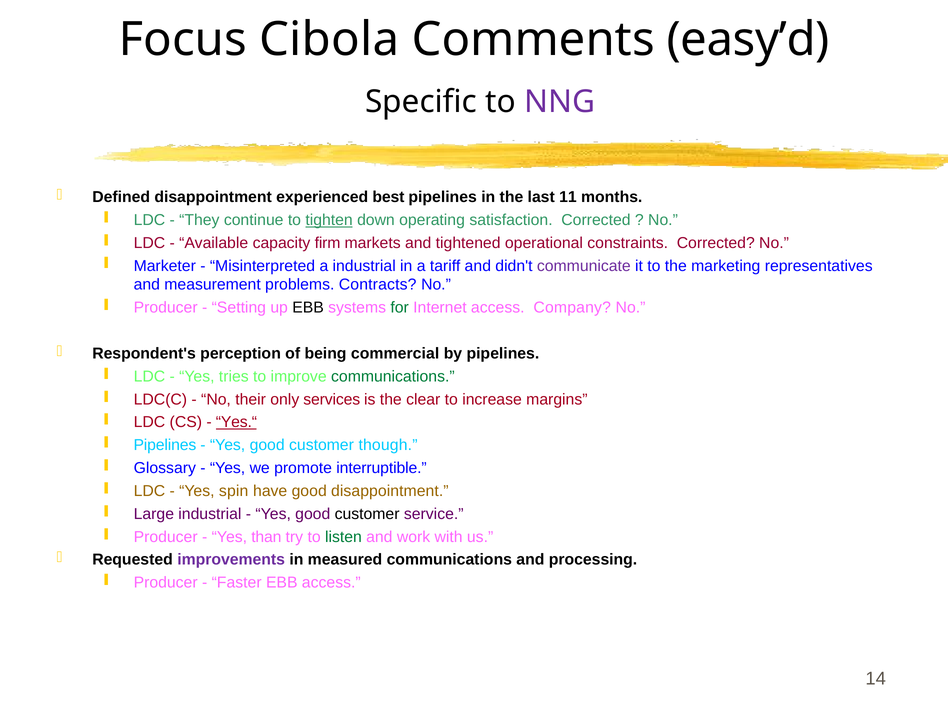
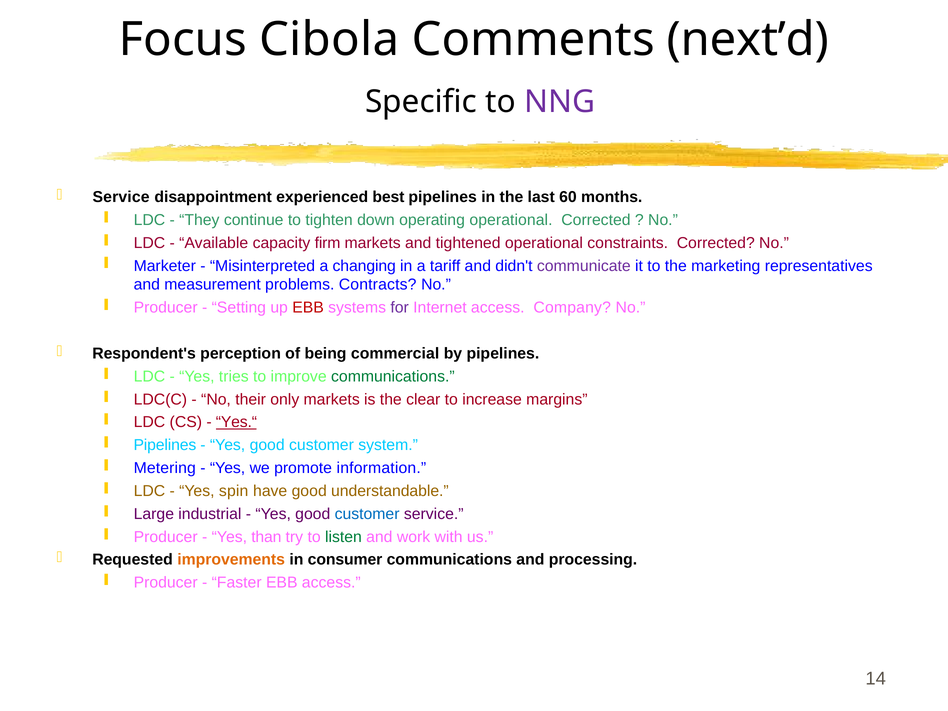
easy’d: easy’d -> next’d (748, 40)
Defined: Defined -> Service (121, 197)
11: 11 -> 60 (568, 197)
tighten underline: present -> none (329, 220)
operating satisfaction: satisfaction -> operational (511, 220)
a industrial: industrial -> changing (364, 266)
EBB colour: black -> red (308, 308)
for colour: green -> purple (400, 308)
only services: services -> markets (332, 399)
though: though -> system (388, 445)
Glossary: Glossary -> Metering (165, 468)
interruptible: interruptible -> information (381, 468)
good disappointment: disappointment -> understandable (390, 491)
customer colour: black -> blue (367, 514)
improvements colour: purple -> orange (231, 560)
measured: measured -> consumer (345, 560)
